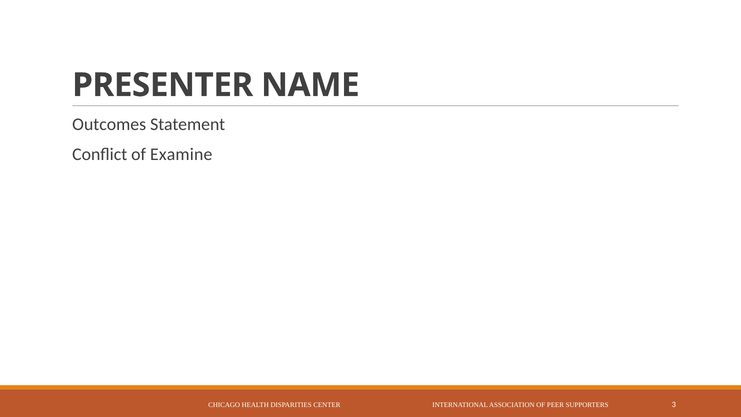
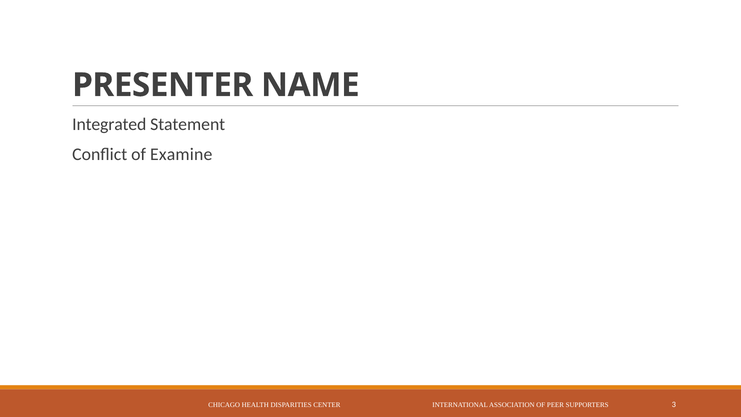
Outcomes: Outcomes -> Integrated (109, 124)
